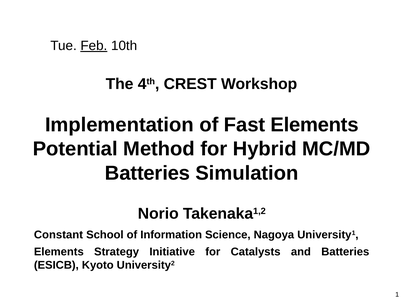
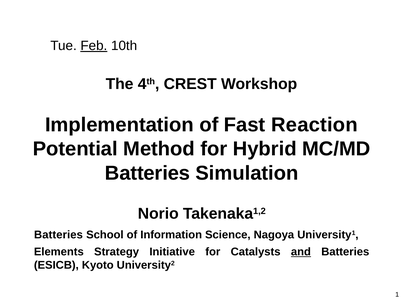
Fast Elements: Elements -> Reaction (314, 125)
Constant: Constant -> Batteries (58, 235)
and underline: none -> present (301, 252)
